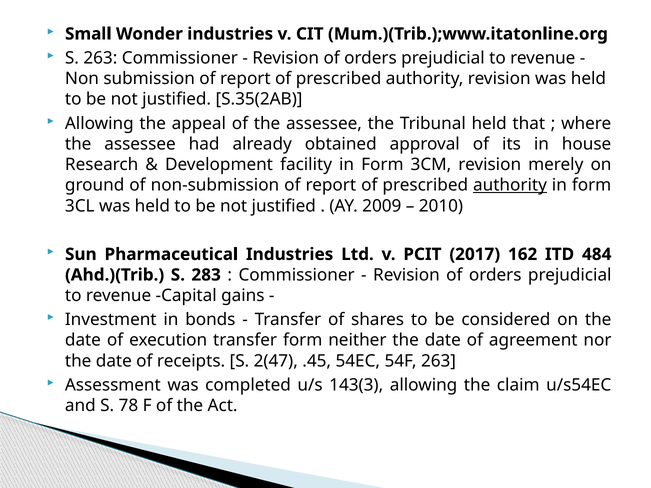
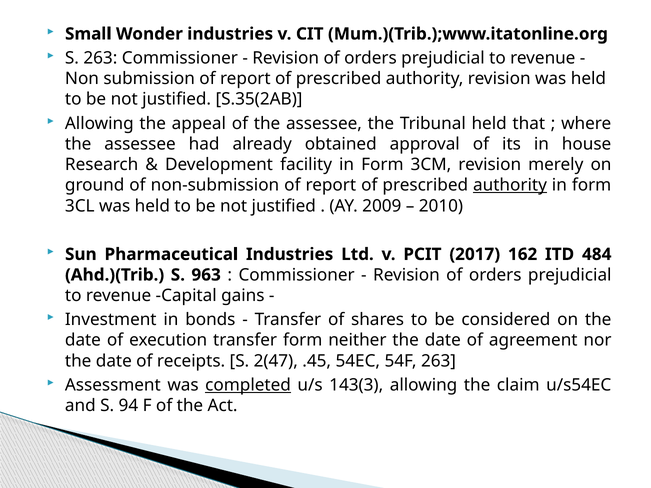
283: 283 -> 963 (206, 275)
completed underline: none -> present (248, 385)
78: 78 -> 94 (128, 406)
